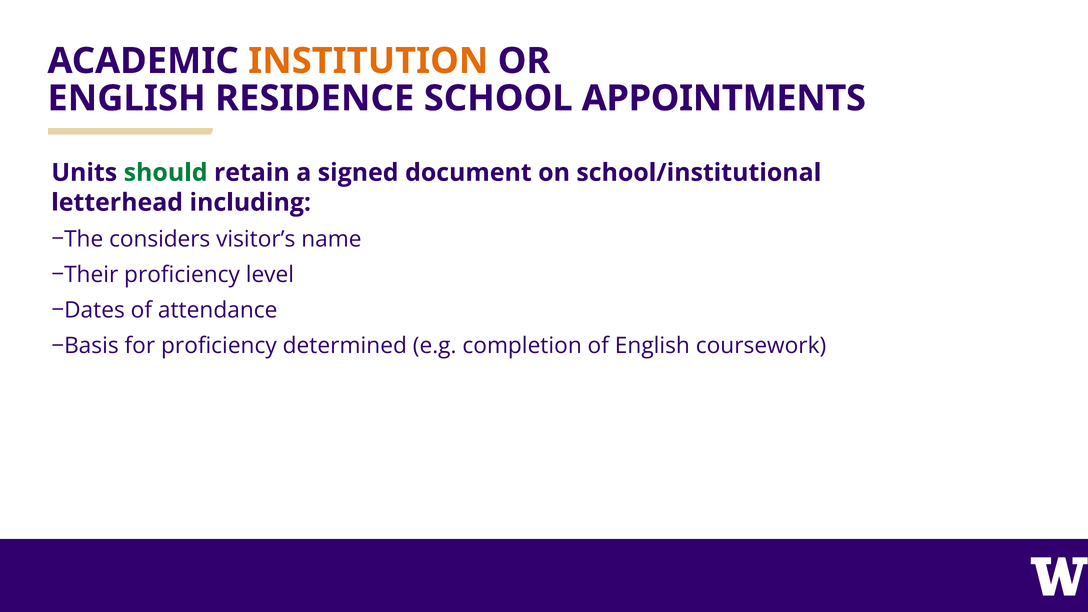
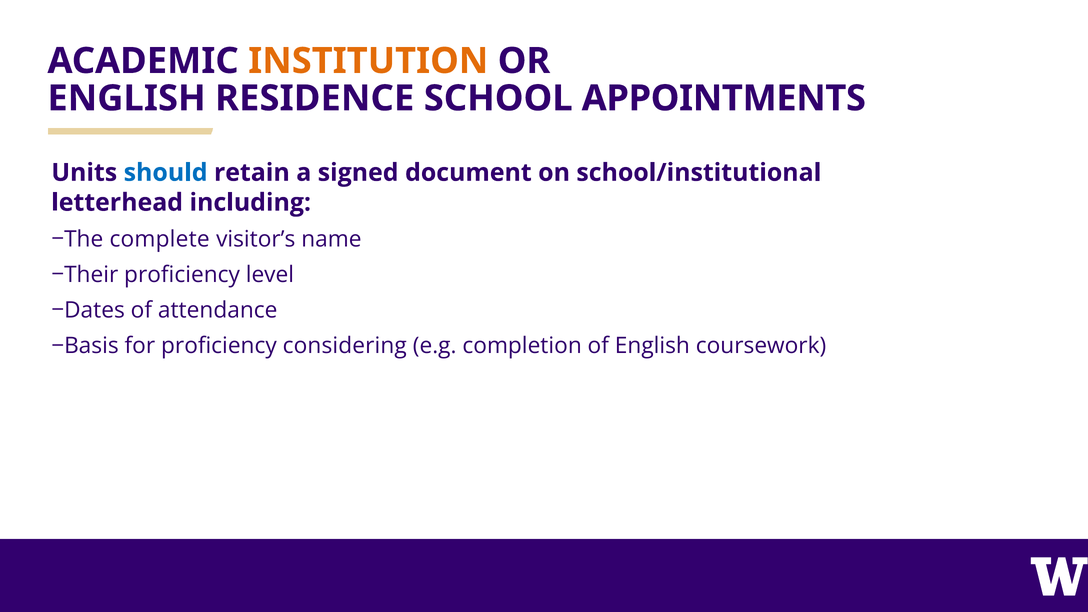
should colour: green -> blue (166, 173)
considers: considers -> complete (160, 239)
determined: determined -> considering (345, 346)
